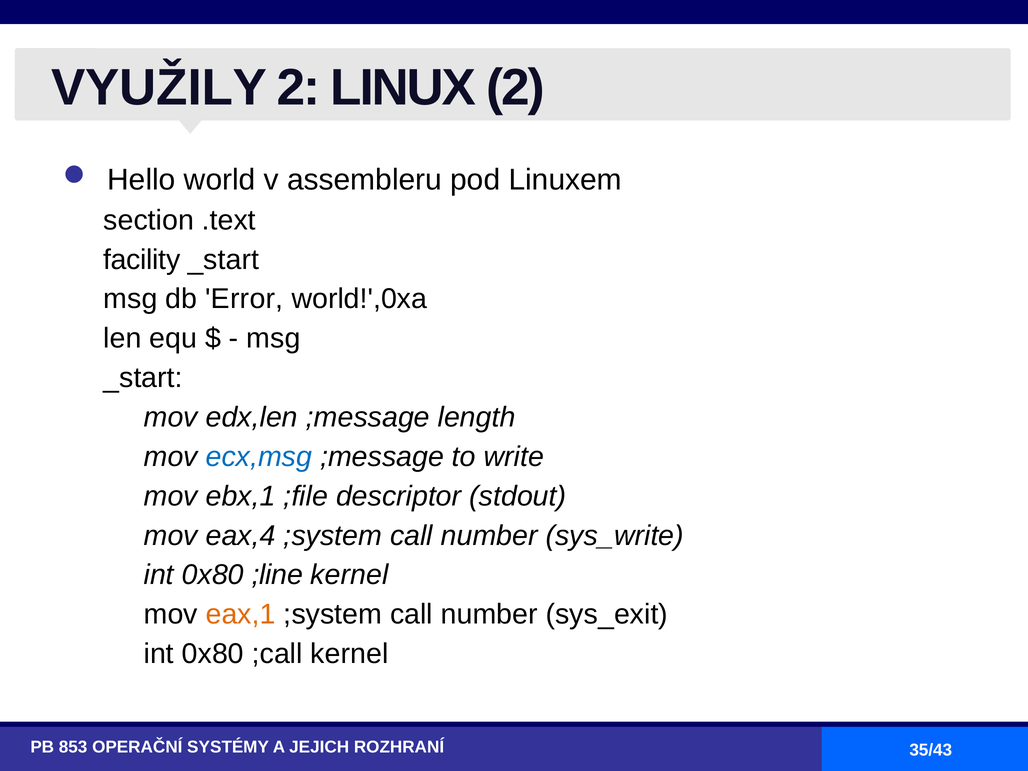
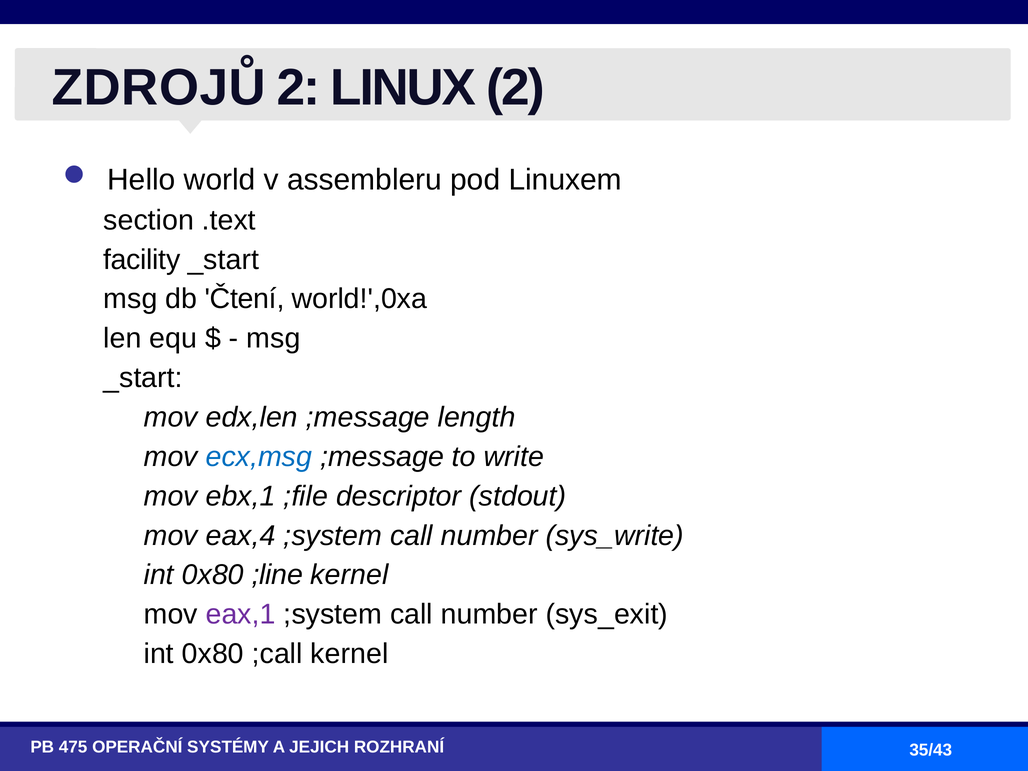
VYUŽILY: VYUŽILY -> ZDROJŮ (159, 88)
Error: Error -> Čtení (245, 299)
eax,1 colour: orange -> purple (241, 614)
853: 853 -> 475 (73, 747)
